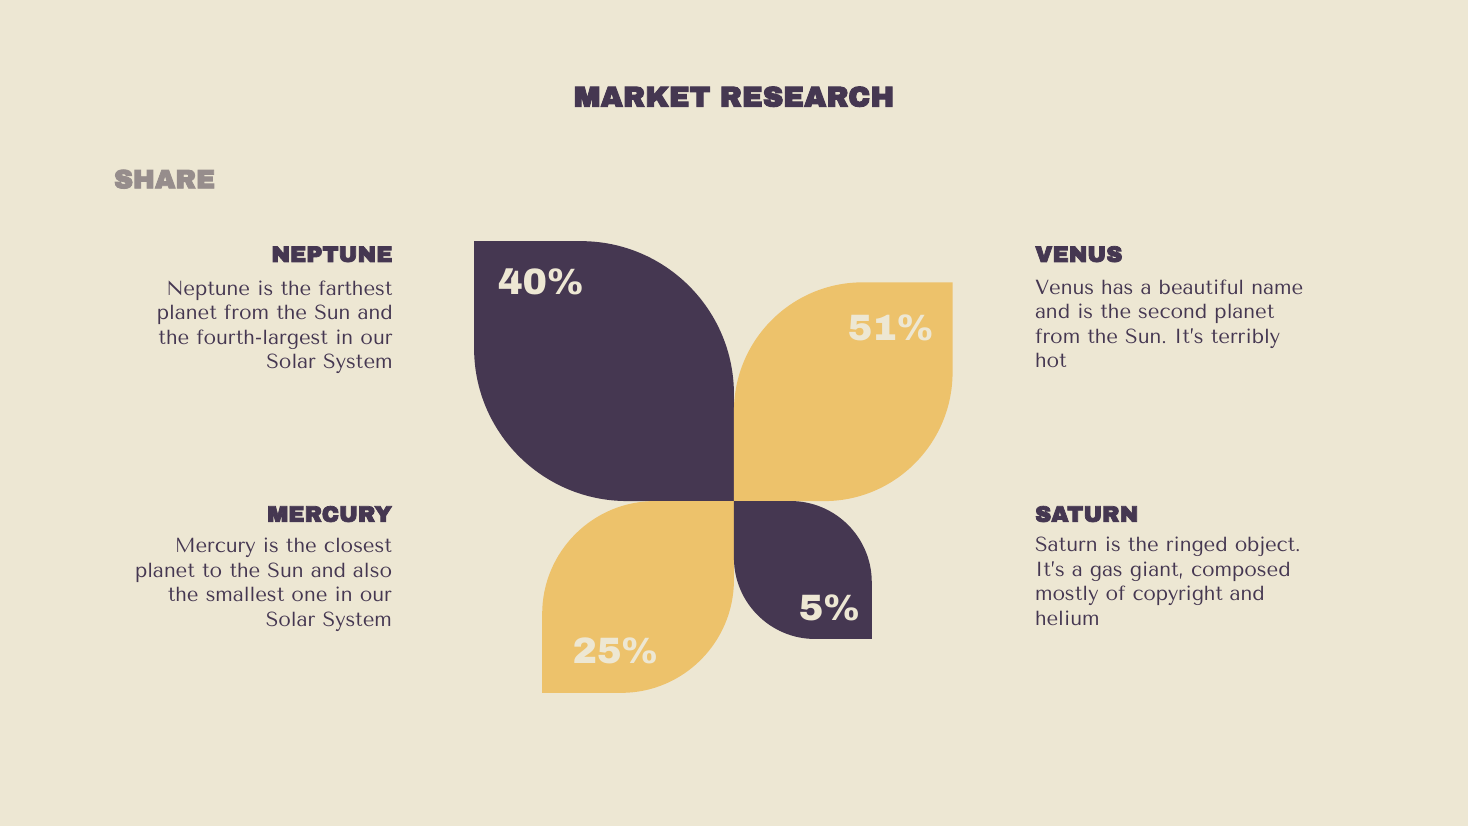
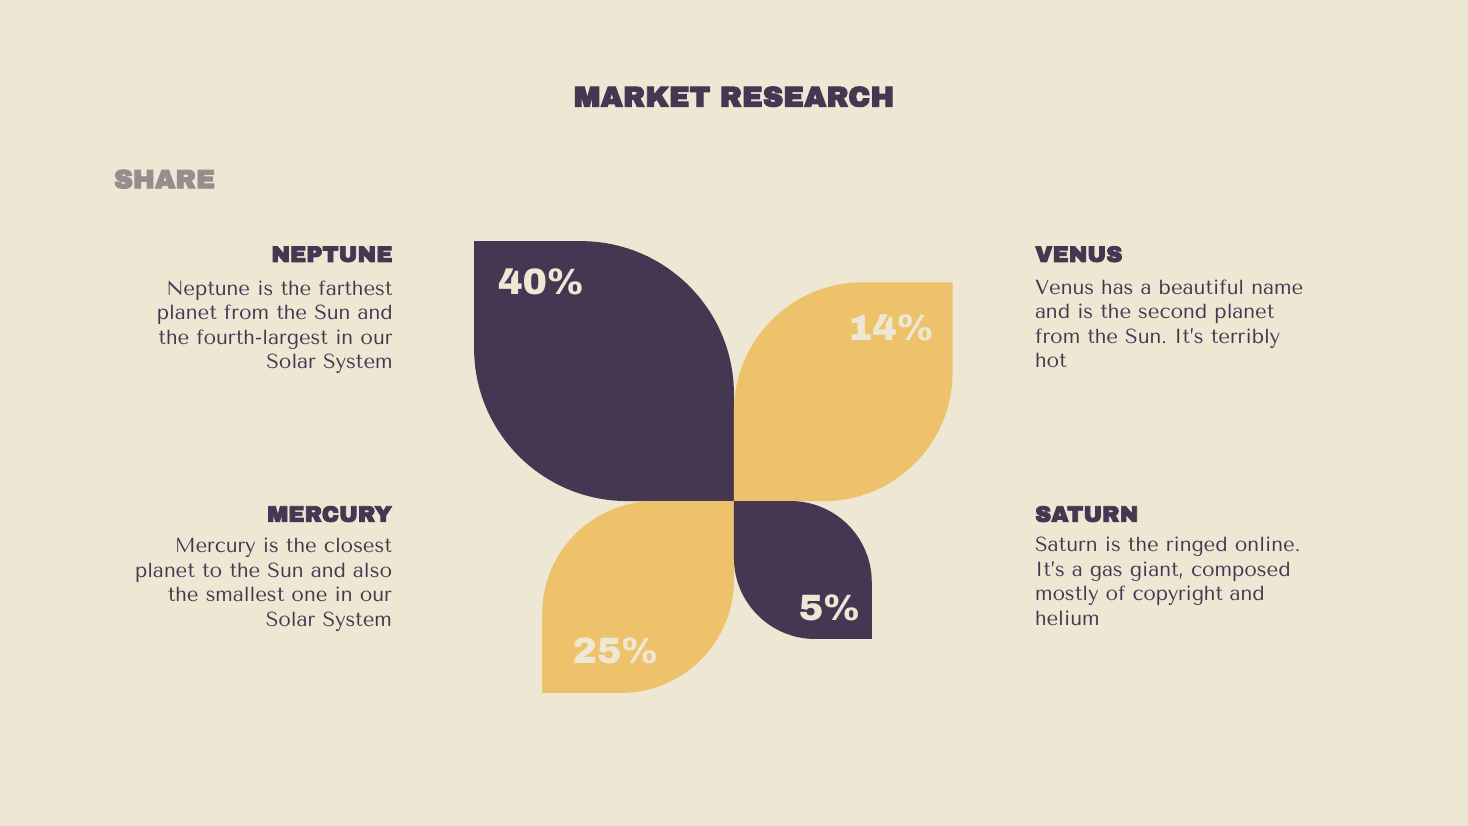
51%: 51% -> 14% (891, 328)
object: object -> online (1268, 545)
